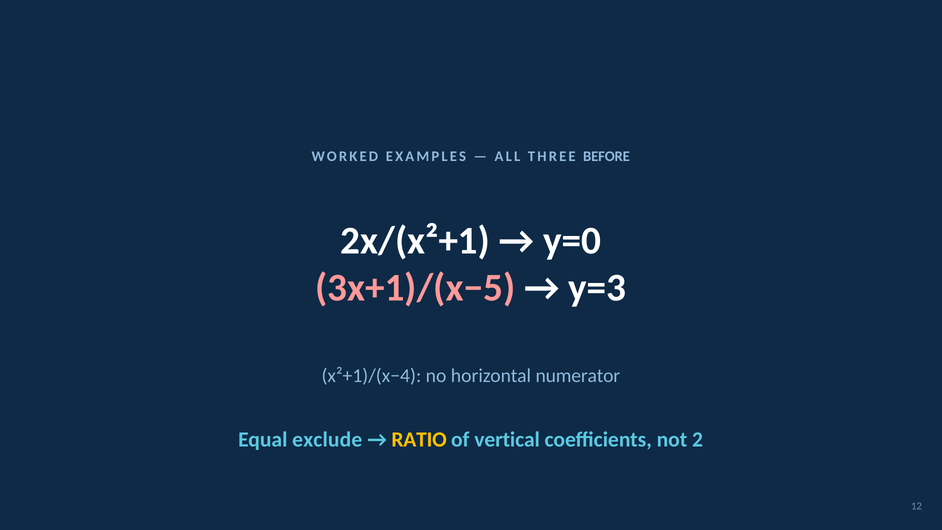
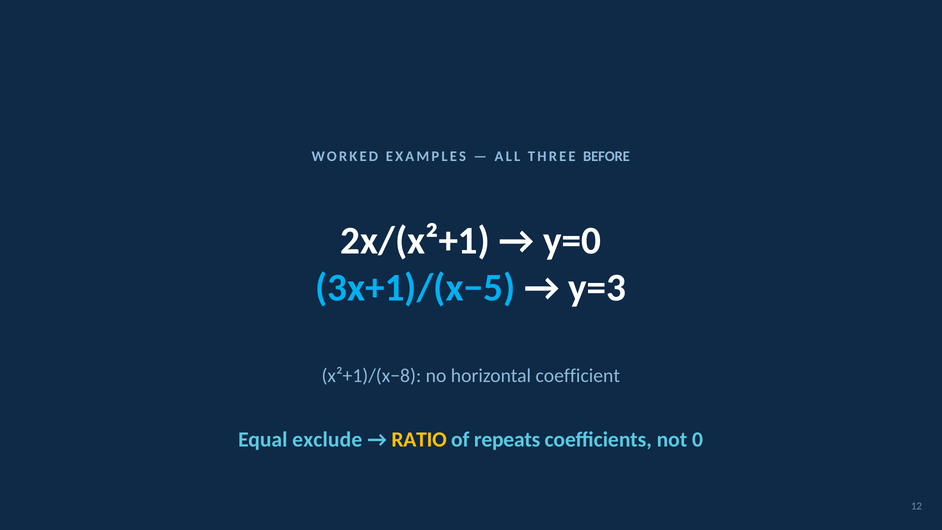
3x+1)/(x−5 colour: pink -> light blue (415, 288)
x²+1)/(x−4: x²+1)/(x−4 -> x²+1)/(x−8 (371, 376)
numerator: numerator -> coefficient (578, 376)
vertical: vertical -> repeats (507, 439)
2: 2 -> 0 (698, 439)
